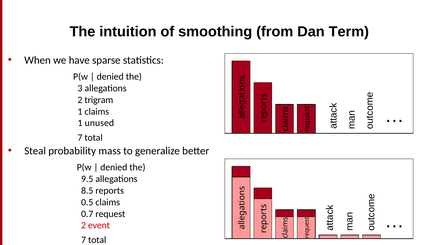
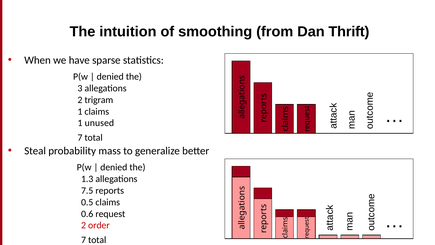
Term: Term -> Thrift (349, 32)
9.5: 9.5 -> 1.3 (87, 179)
8.5: 8.5 -> 7.5 (87, 190)
0.7: 0.7 -> 0.6 (87, 214)
event: event -> order (99, 225)
